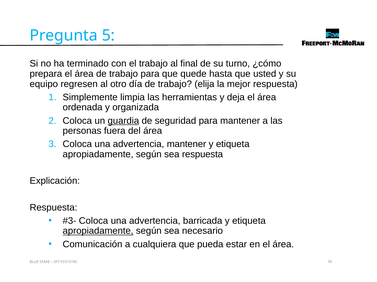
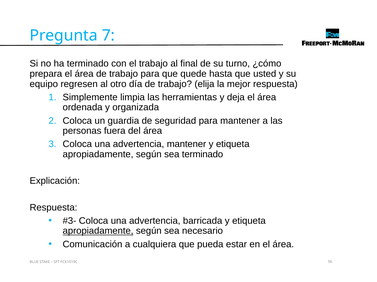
5: 5 -> 7 (108, 36)
guardia underline: present -> none (123, 121)
sea respuesta: respuesta -> terminado (203, 155)
